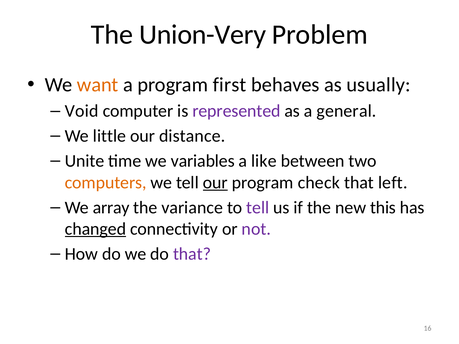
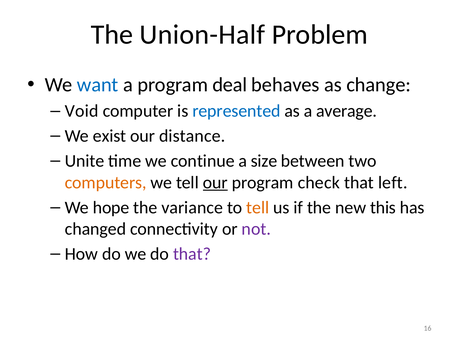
Union-Very: Union-Very -> Union-Half (202, 34)
want colour: orange -> blue (98, 85)
first: first -> deal (230, 85)
usually: usually -> change (379, 85)
represented colour: purple -> blue (236, 111)
general: general -> average (347, 111)
little: little -> exist (110, 136)
variables: variables -> continue (203, 161)
like: like -> size (264, 161)
array: array -> hope (111, 208)
tell colour: purple -> orange (258, 208)
changed underline: present -> none (95, 229)
